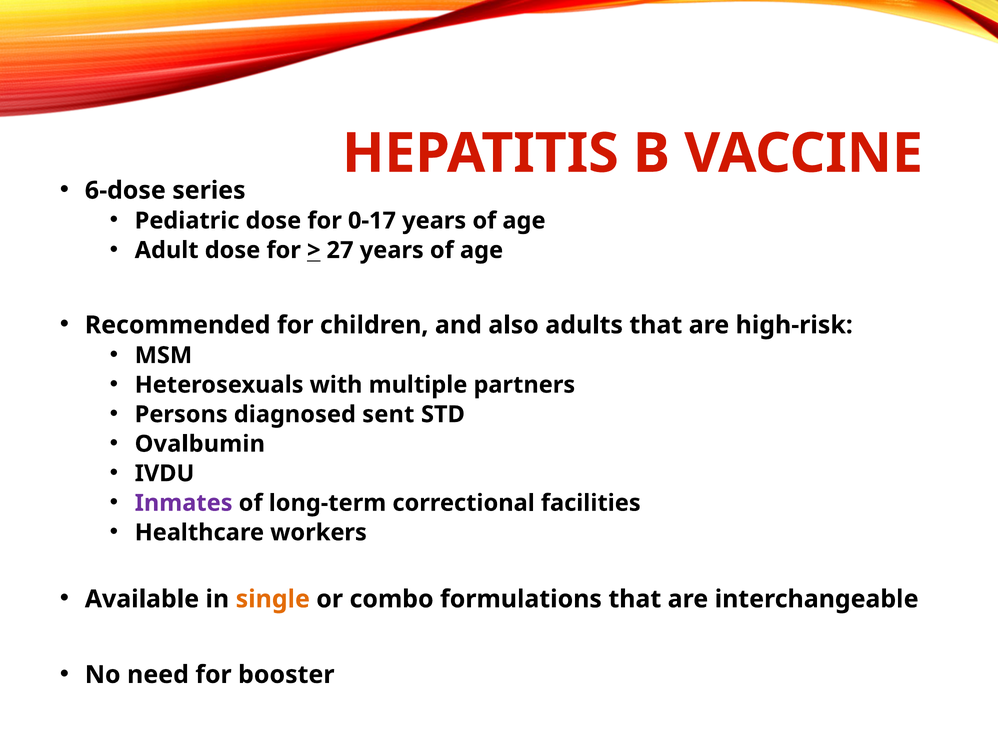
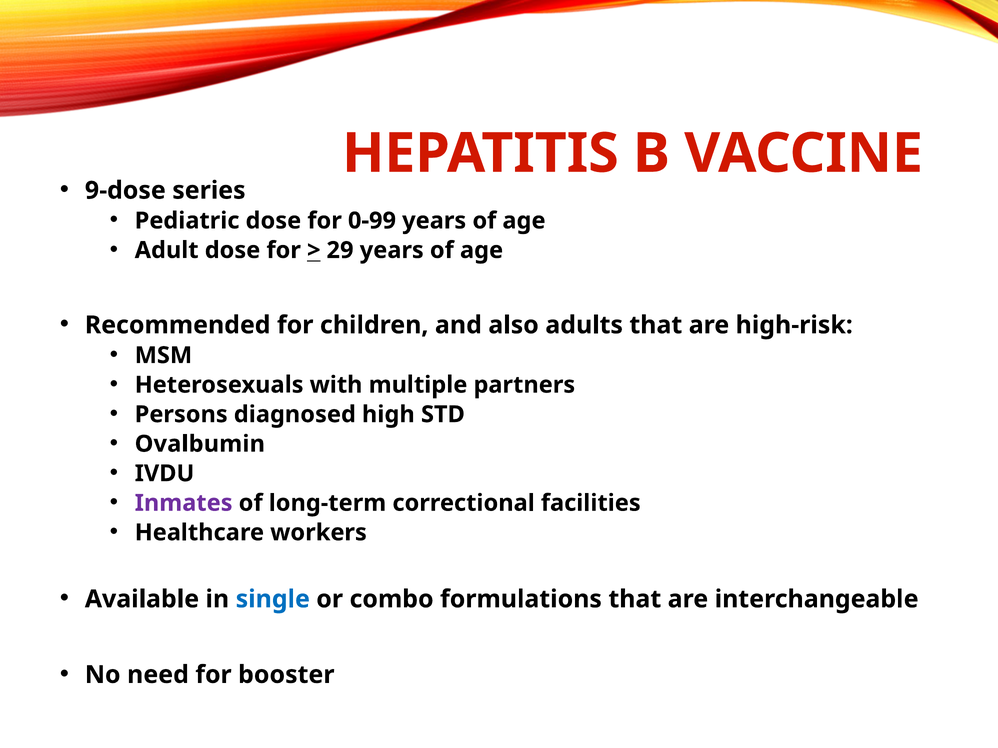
6-dose: 6-dose -> 9-dose (125, 191)
0-17: 0-17 -> 0-99 (372, 221)
27: 27 -> 29 (340, 250)
sent: sent -> high (388, 415)
single colour: orange -> blue (273, 600)
